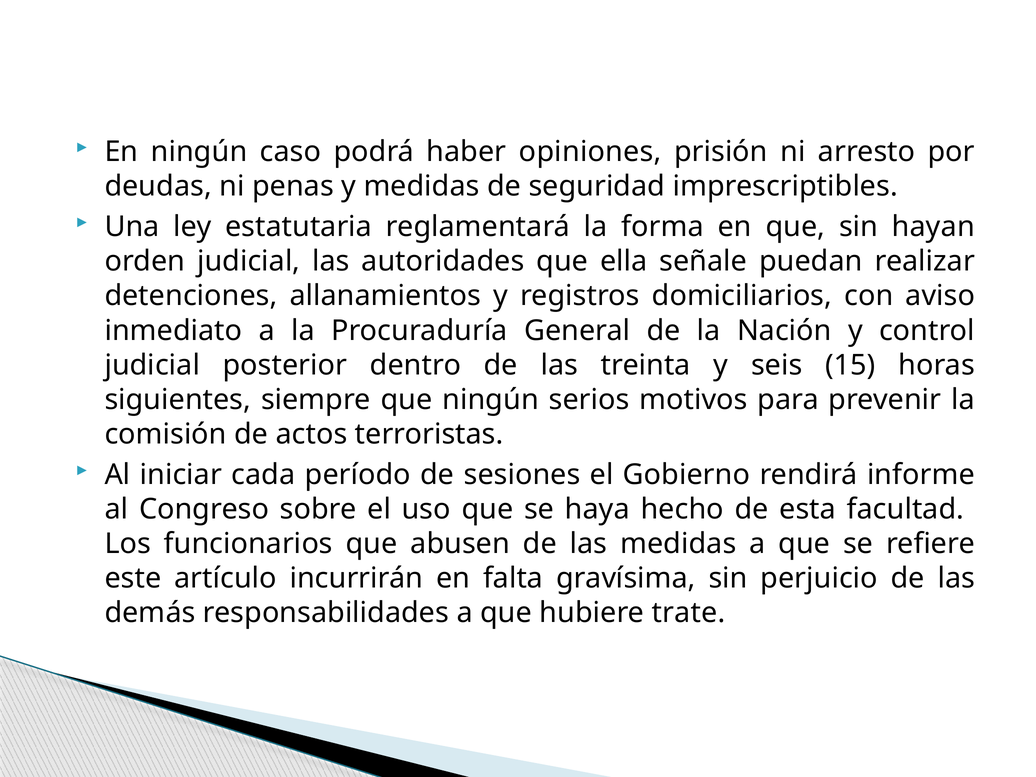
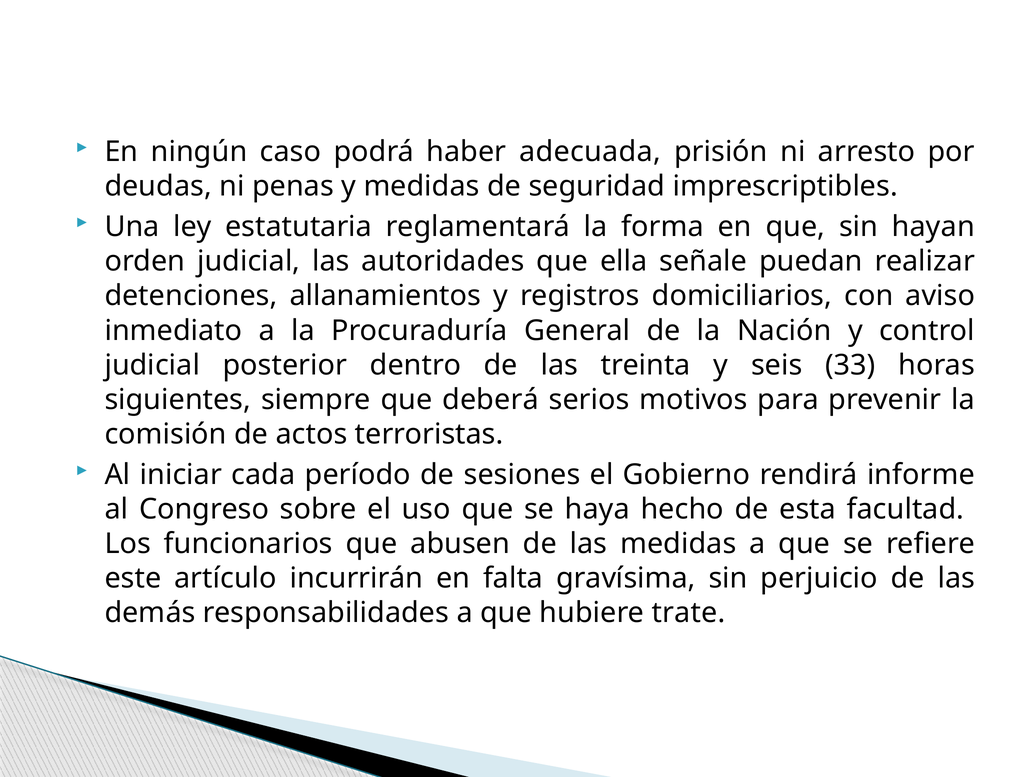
opiniones: opiniones -> adecuada (590, 152)
15: 15 -> 33 (850, 365)
que ningún: ningún -> deberá (491, 400)
